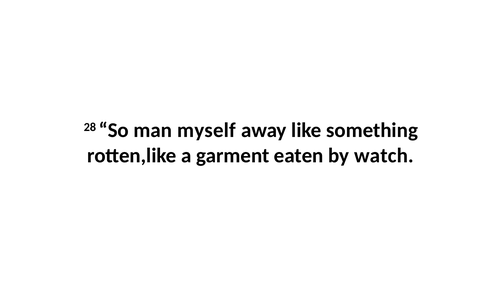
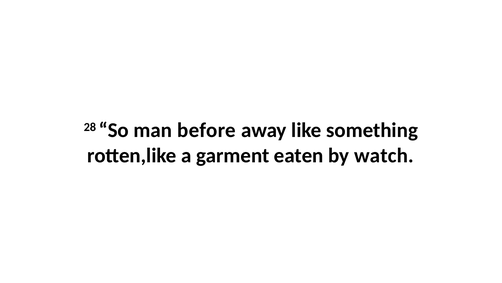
myself: myself -> before (207, 130)
